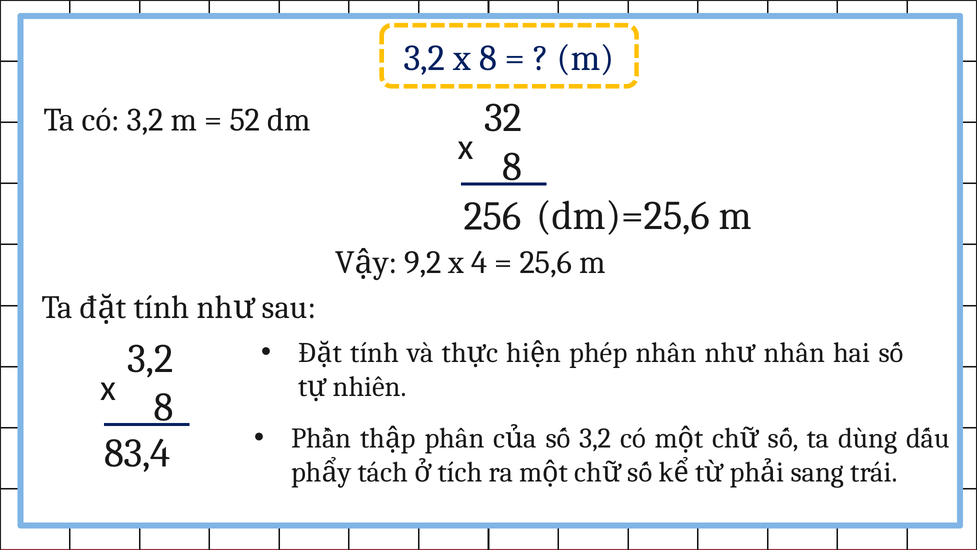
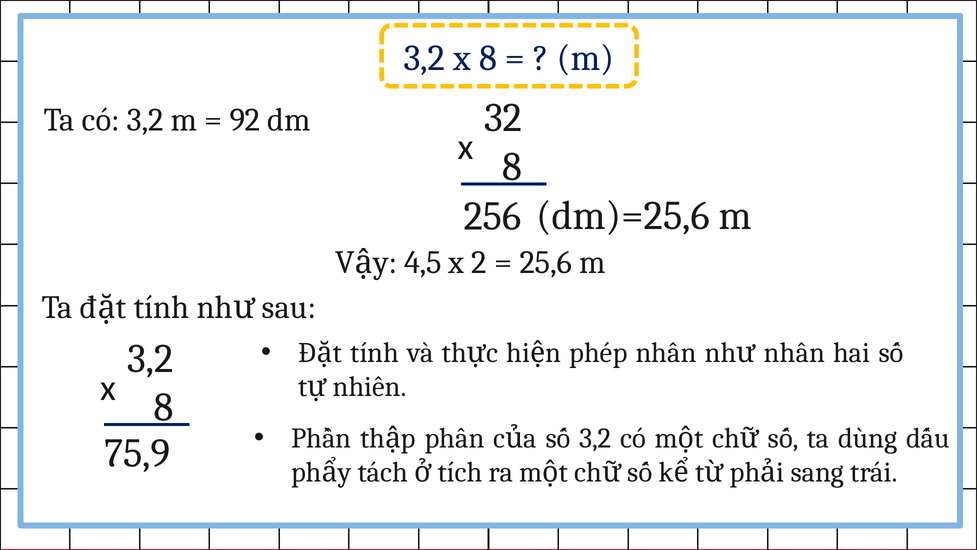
52: 52 -> 92 (245, 120)
9,2: 9,2 -> 4,5 (423, 262)
4: 4 -> 2 (479, 262)
83,4: 83,4 -> 75,9 (137, 453)
